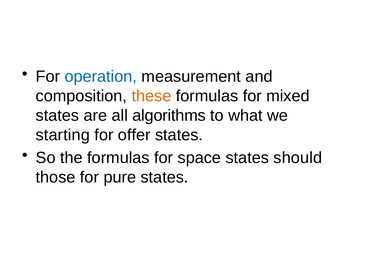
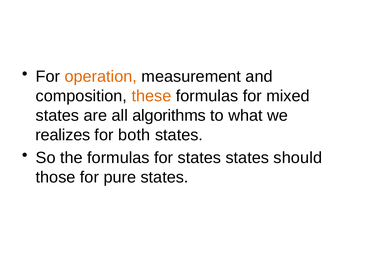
operation colour: blue -> orange (101, 77)
starting: starting -> realizes (63, 135)
offer: offer -> both (134, 135)
for space: space -> states (199, 158)
